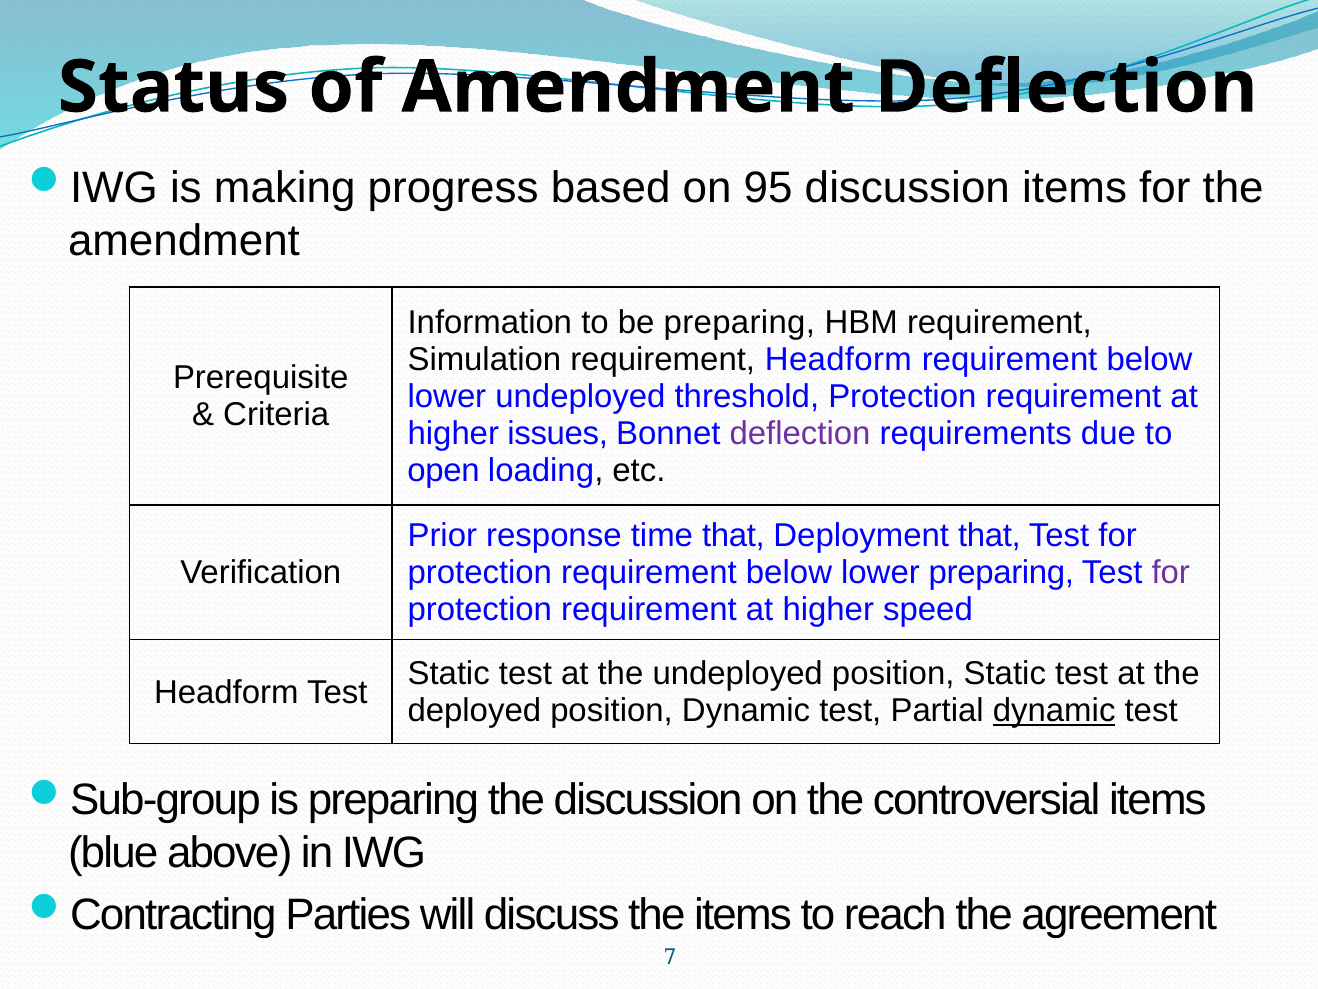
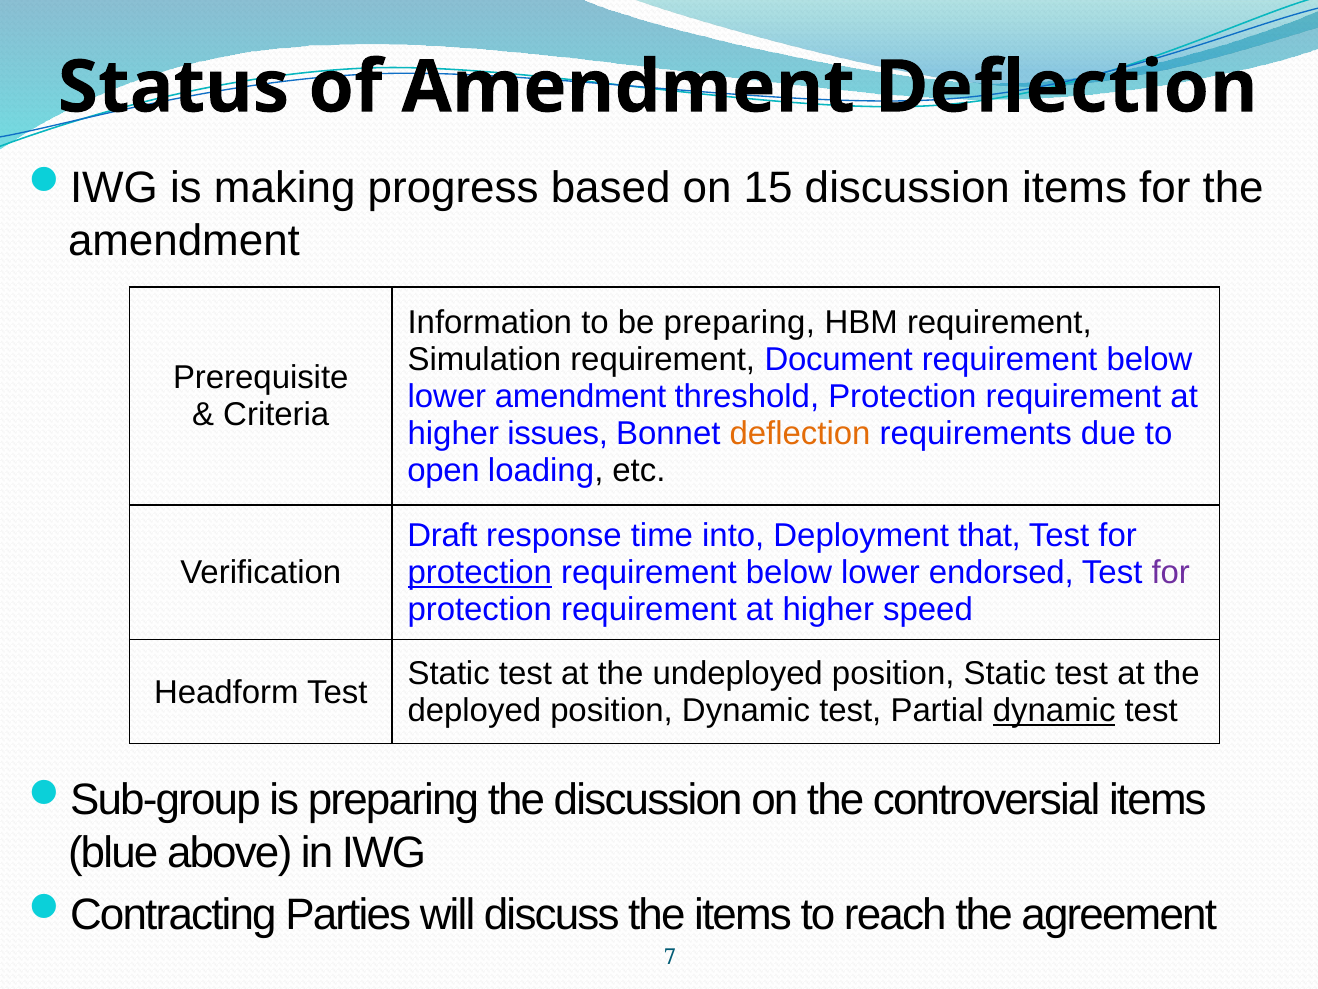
95: 95 -> 15 (768, 188)
requirement Headform: Headform -> Document (839, 359)
lower undeployed: undeployed -> amendment (581, 396)
deflection colour: purple -> orange (800, 433)
Prior: Prior -> Draft (442, 536)
time that: that -> into (733, 536)
protection underline: none -> present (480, 573)
lower preparing: preparing -> endorsed (1001, 573)
